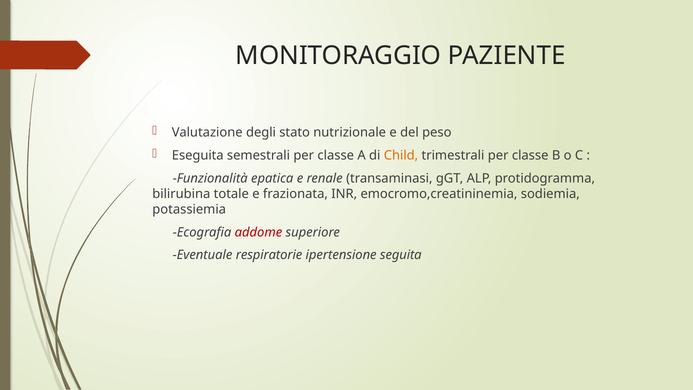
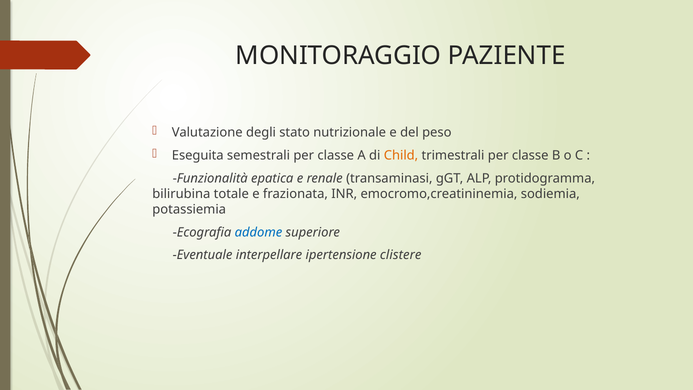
addome colour: red -> blue (258, 232)
respiratorie: respiratorie -> interpellare (269, 255)
seguita: seguita -> clistere (401, 255)
